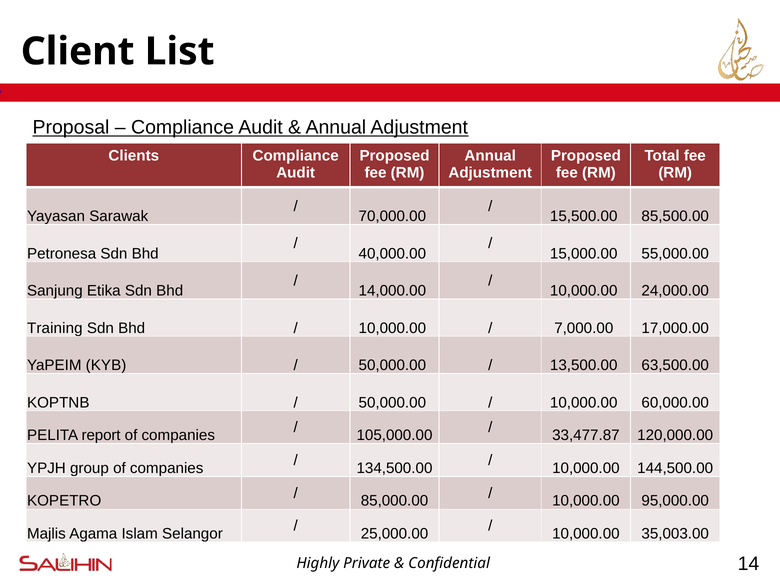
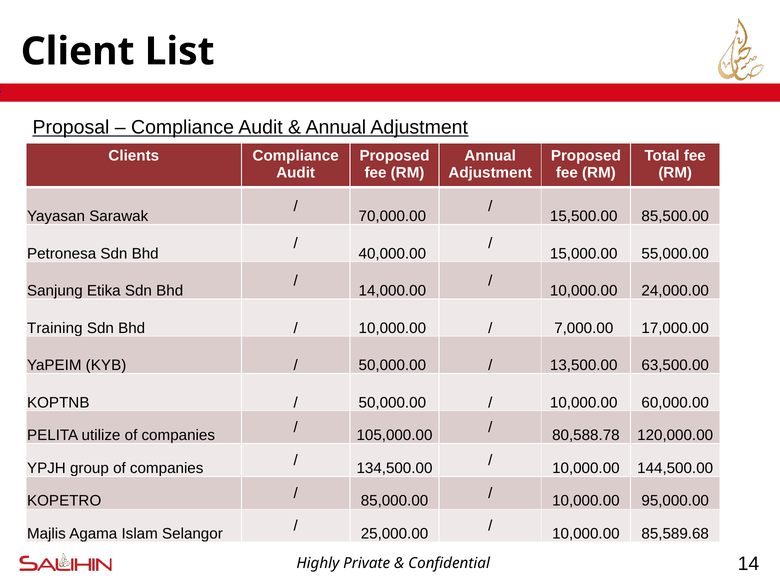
report: report -> utilize (101, 435)
33,477.87: 33,477.87 -> 80,588.78 (586, 435)
35,003.00: 35,003.00 -> 85,589.68 (675, 534)
